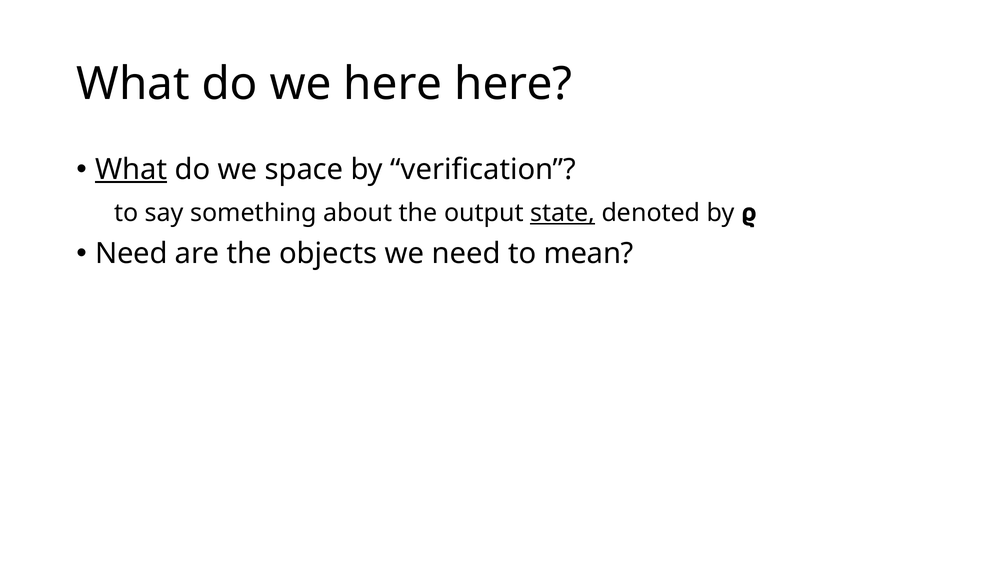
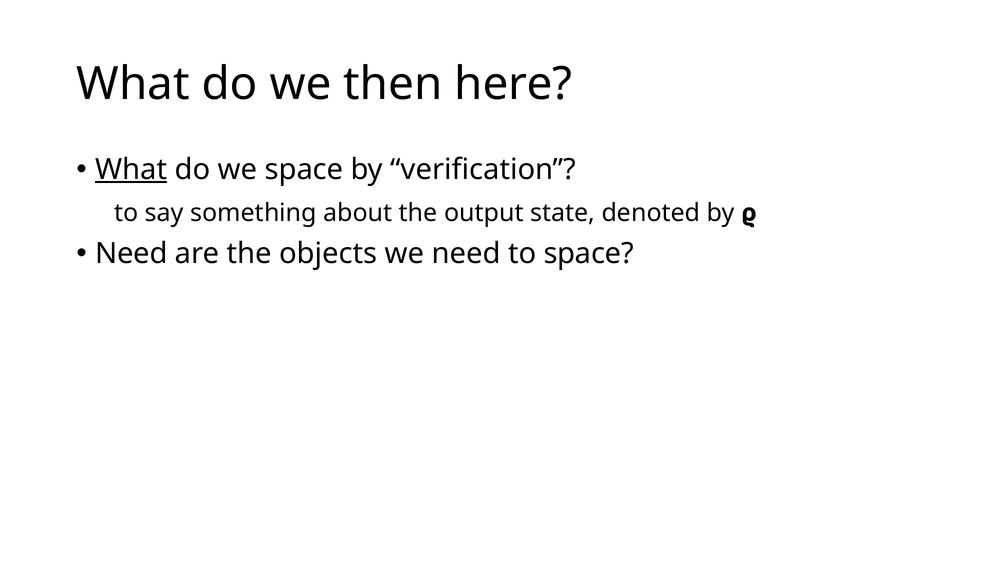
we here: here -> then (393, 84)
state underline: present -> none (563, 213)
to mean: mean -> space (589, 253)
